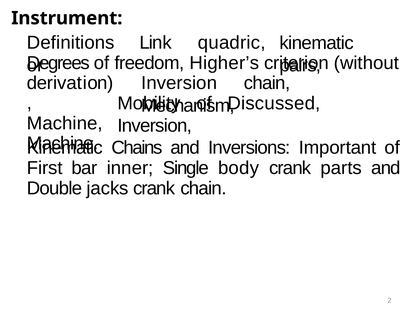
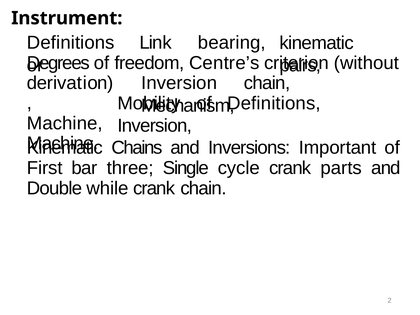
quadric: quadric -> bearing (232, 43)
Higher’s: Higher’s -> Centre’s (224, 63)
Discussed: Discussed -> Definitions (274, 103)
inner: inner -> three (130, 168)
body: body -> cycle (239, 168)
jacks: jacks -> while (108, 188)
